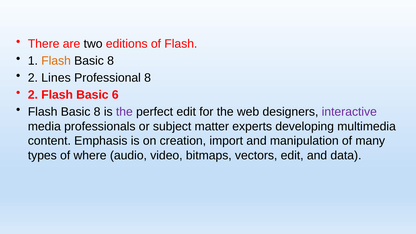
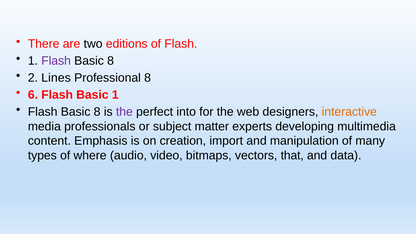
Flash colour: orange -> purple (56, 61)
2: 2 -> 6 (33, 95)
Basic 6: 6 -> 1 (115, 95)
perfect edit: edit -> into (186, 112)
interactive colour: purple -> orange (349, 112)
vectors edit: edit -> that (292, 156)
